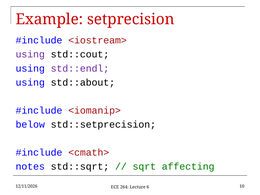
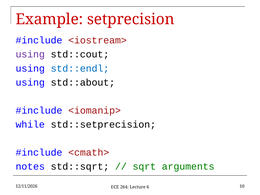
std::endl colour: purple -> blue (80, 68)
below: below -> while (30, 124)
affecting: affecting -> arguments (188, 167)
